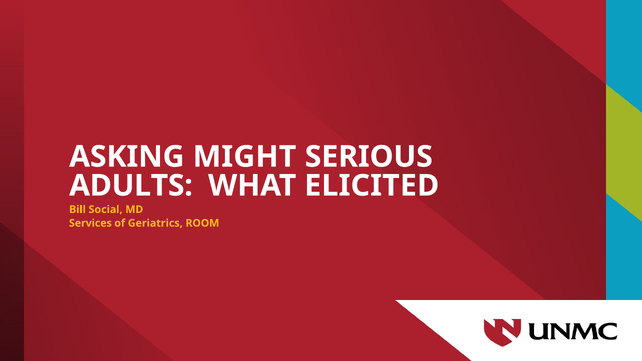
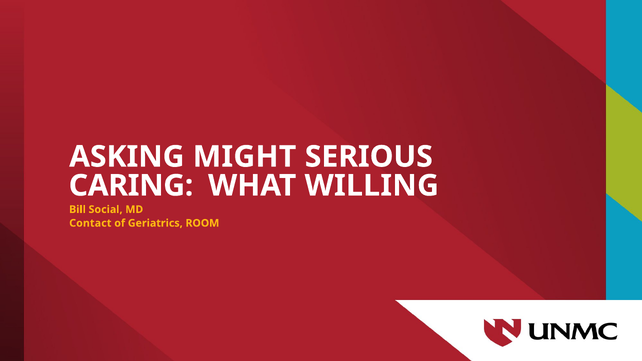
ADULTS: ADULTS -> CARING (131, 186)
ELICITED: ELICITED -> WILLING (372, 186)
Services: Services -> Contact (90, 223)
